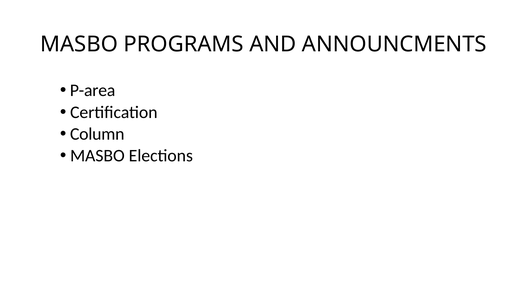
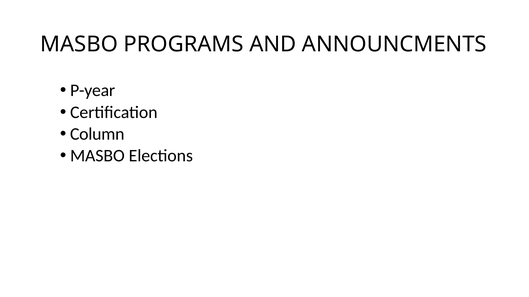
P-area: P-area -> P-year (93, 91)
